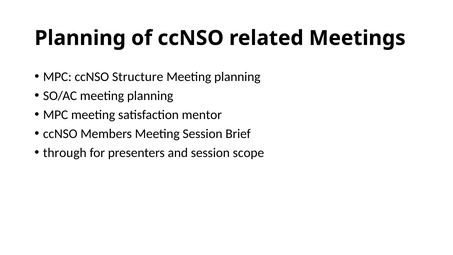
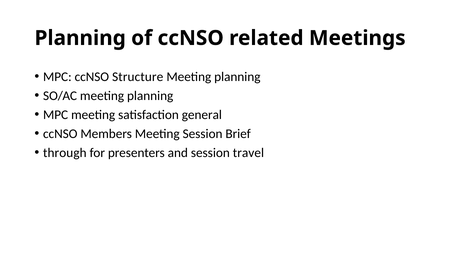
mentor: mentor -> general (202, 115)
scope: scope -> travel (248, 153)
